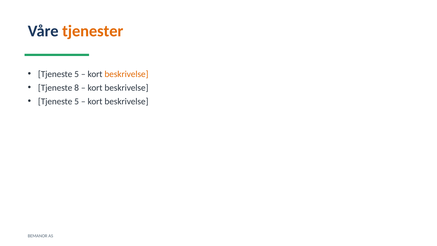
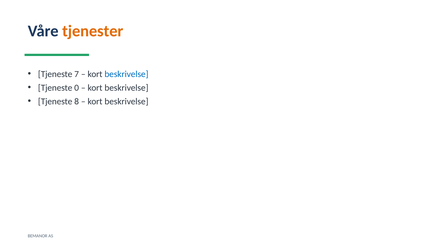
5: 5 -> 7 (77, 74)
beskrivelse colour: orange -> blue (126, 74)
8: 8 -> 0 (77, 88)
5: 5 -> 8 (77, 101)
